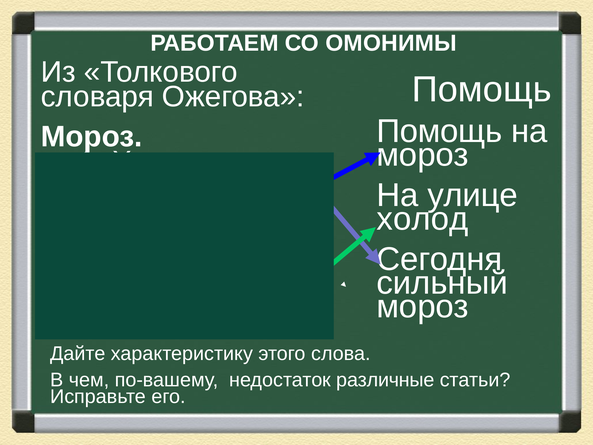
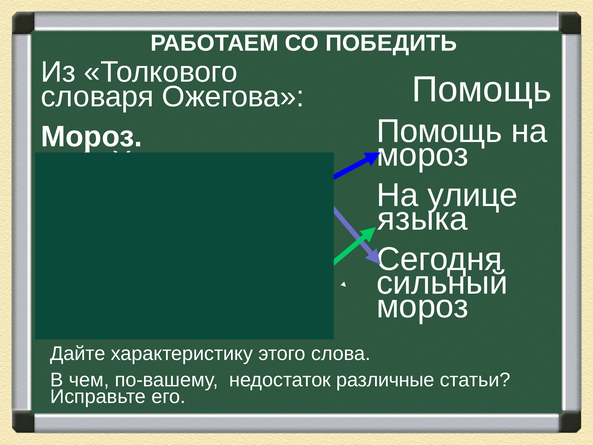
ОМОНИМЫ: ОМОНИМЫ -> ПОБЕДИТЬ (391, 43)
холод: холод -> языка (422, 219)
